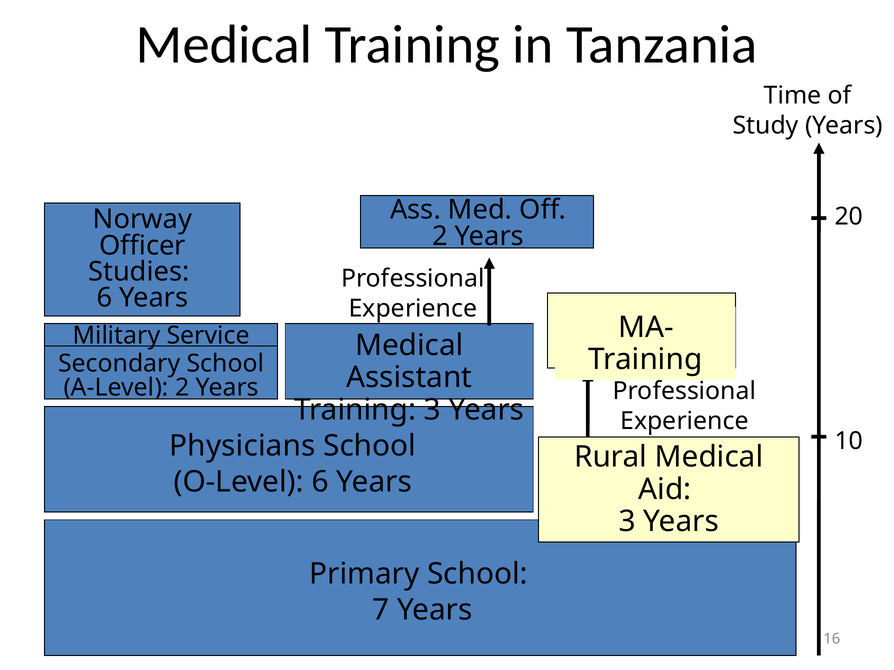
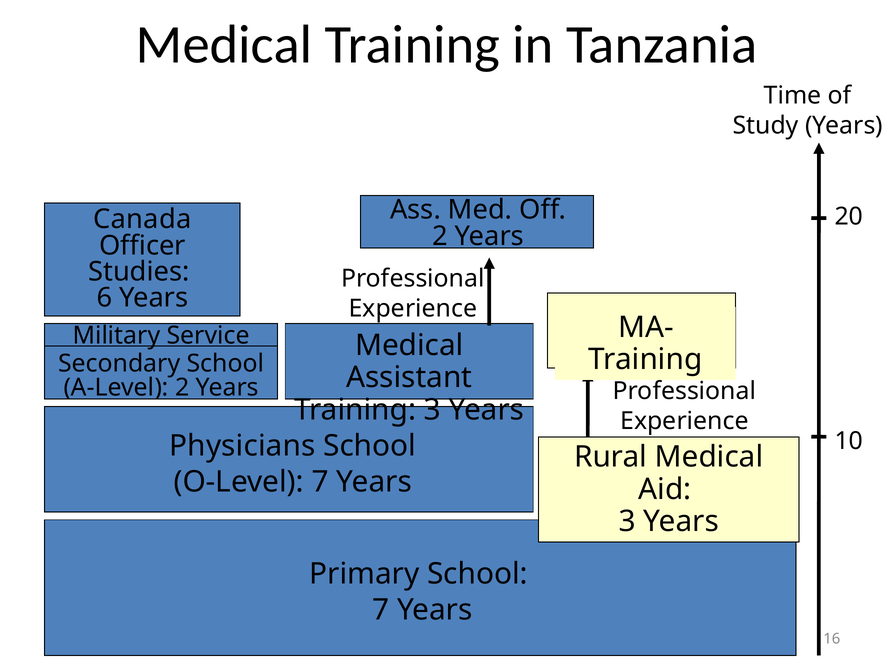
Norway: Norway -> Canada (142, 219)
O-Level 6: 6 -> 7 (320, 482)
